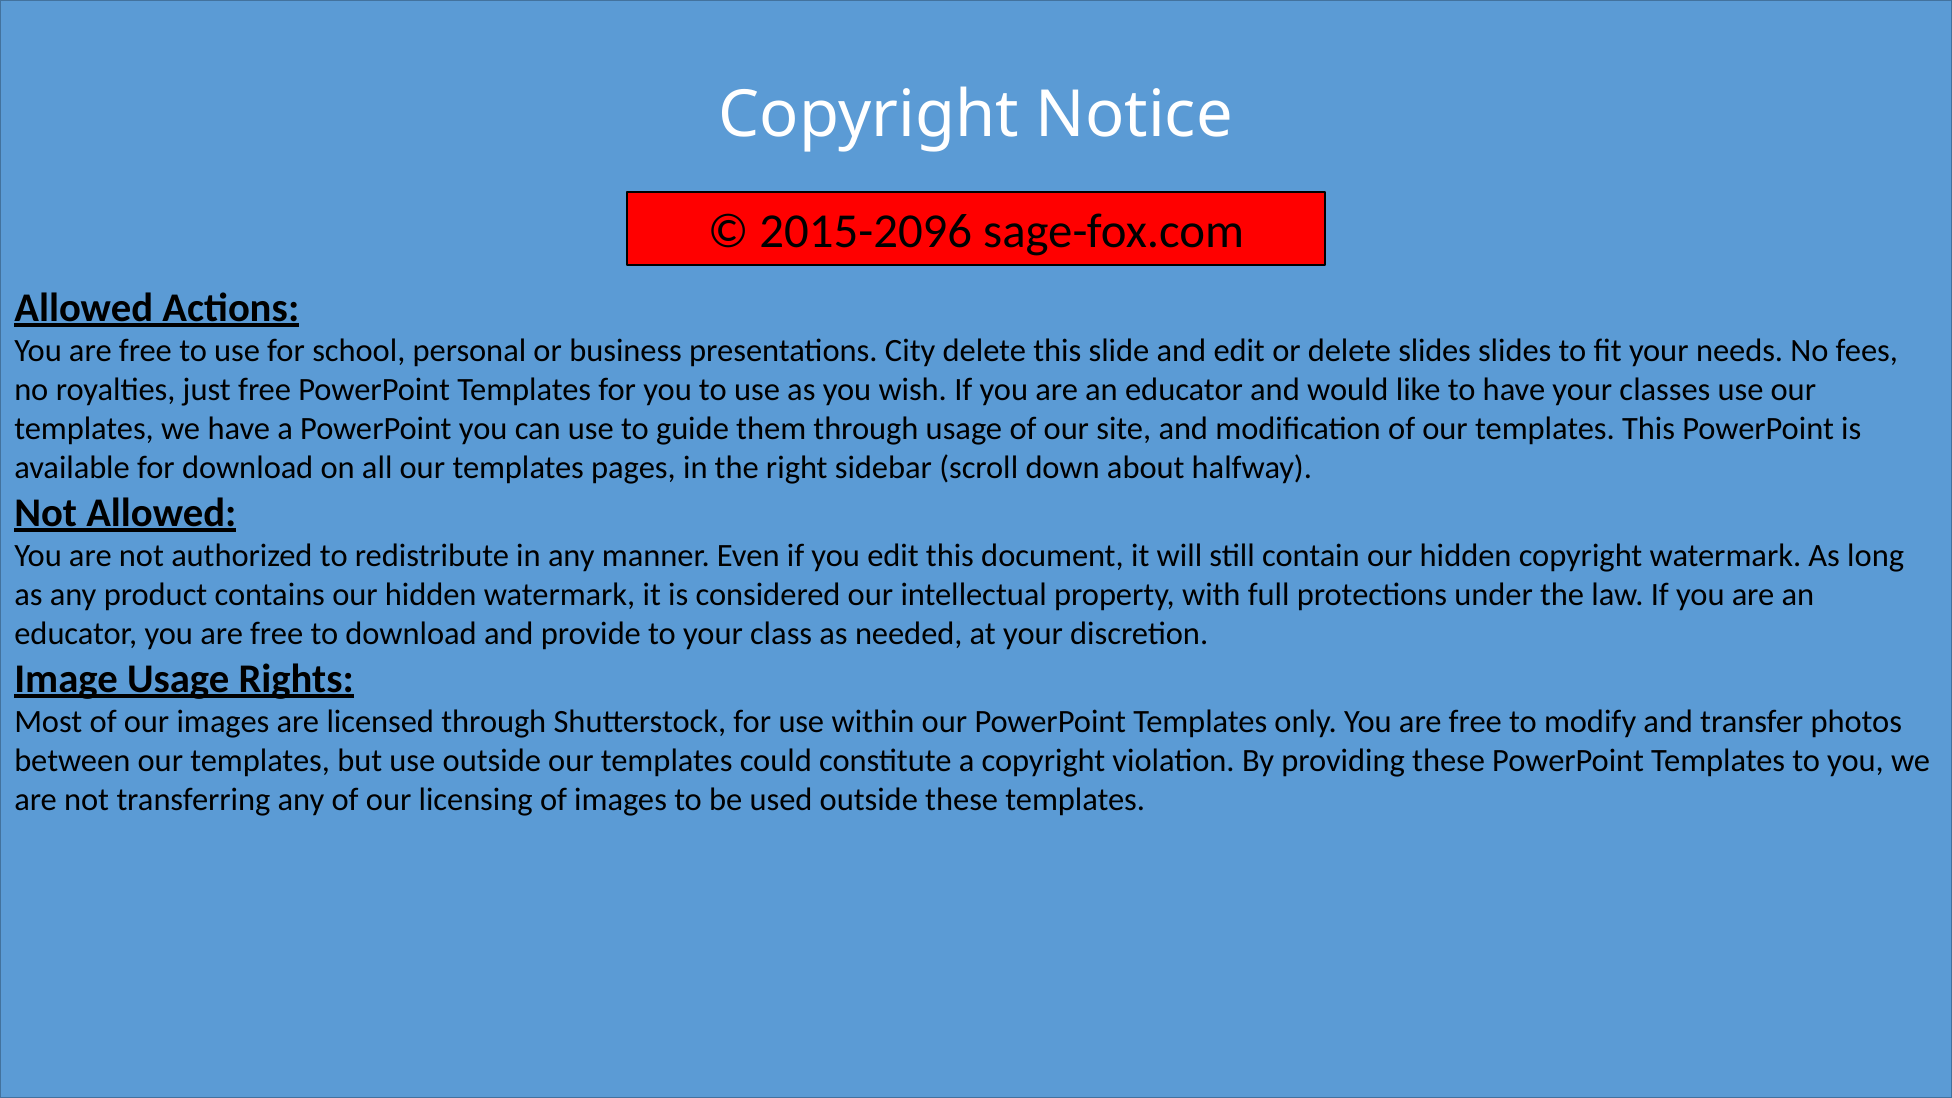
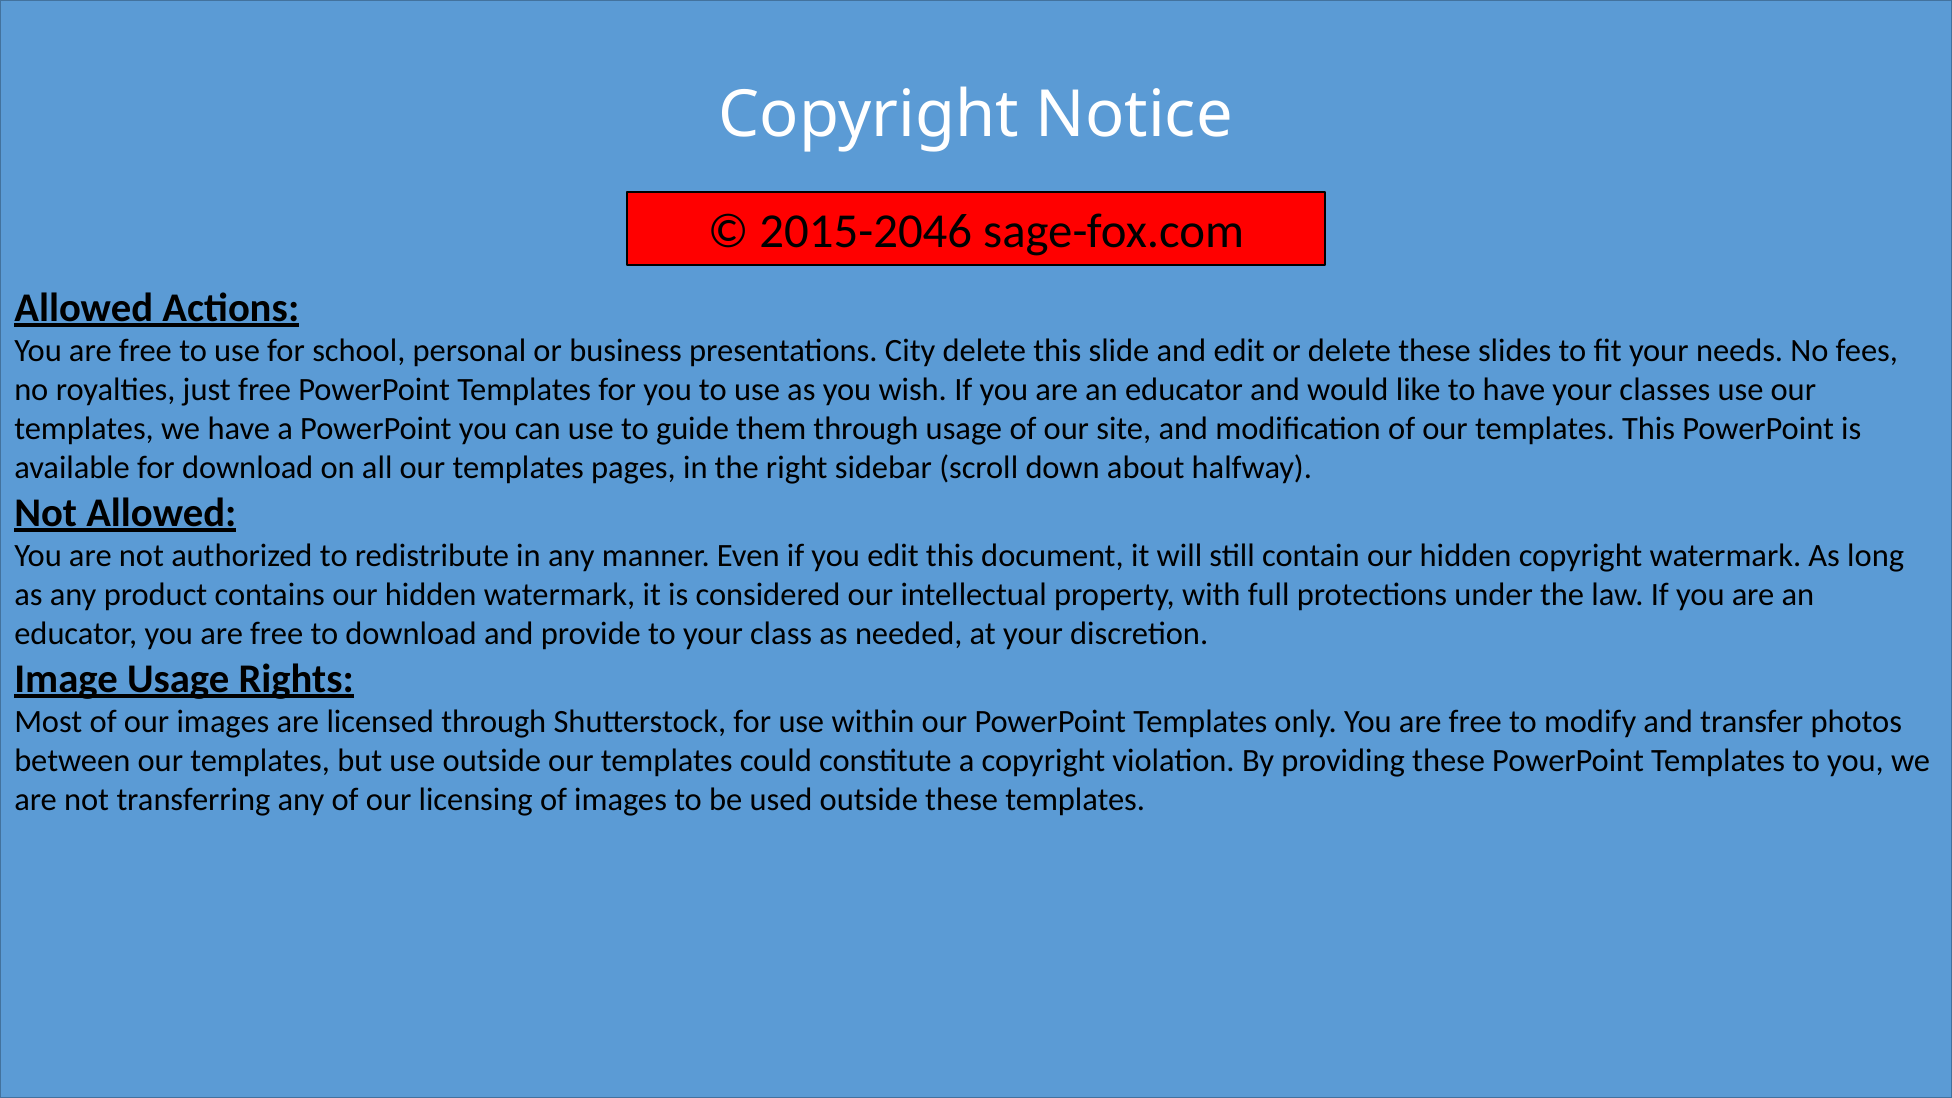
2015-2096: 2015-2096 -> 2015-2046 (866, 232)
delete slides: slides -> these (1435, 351)
